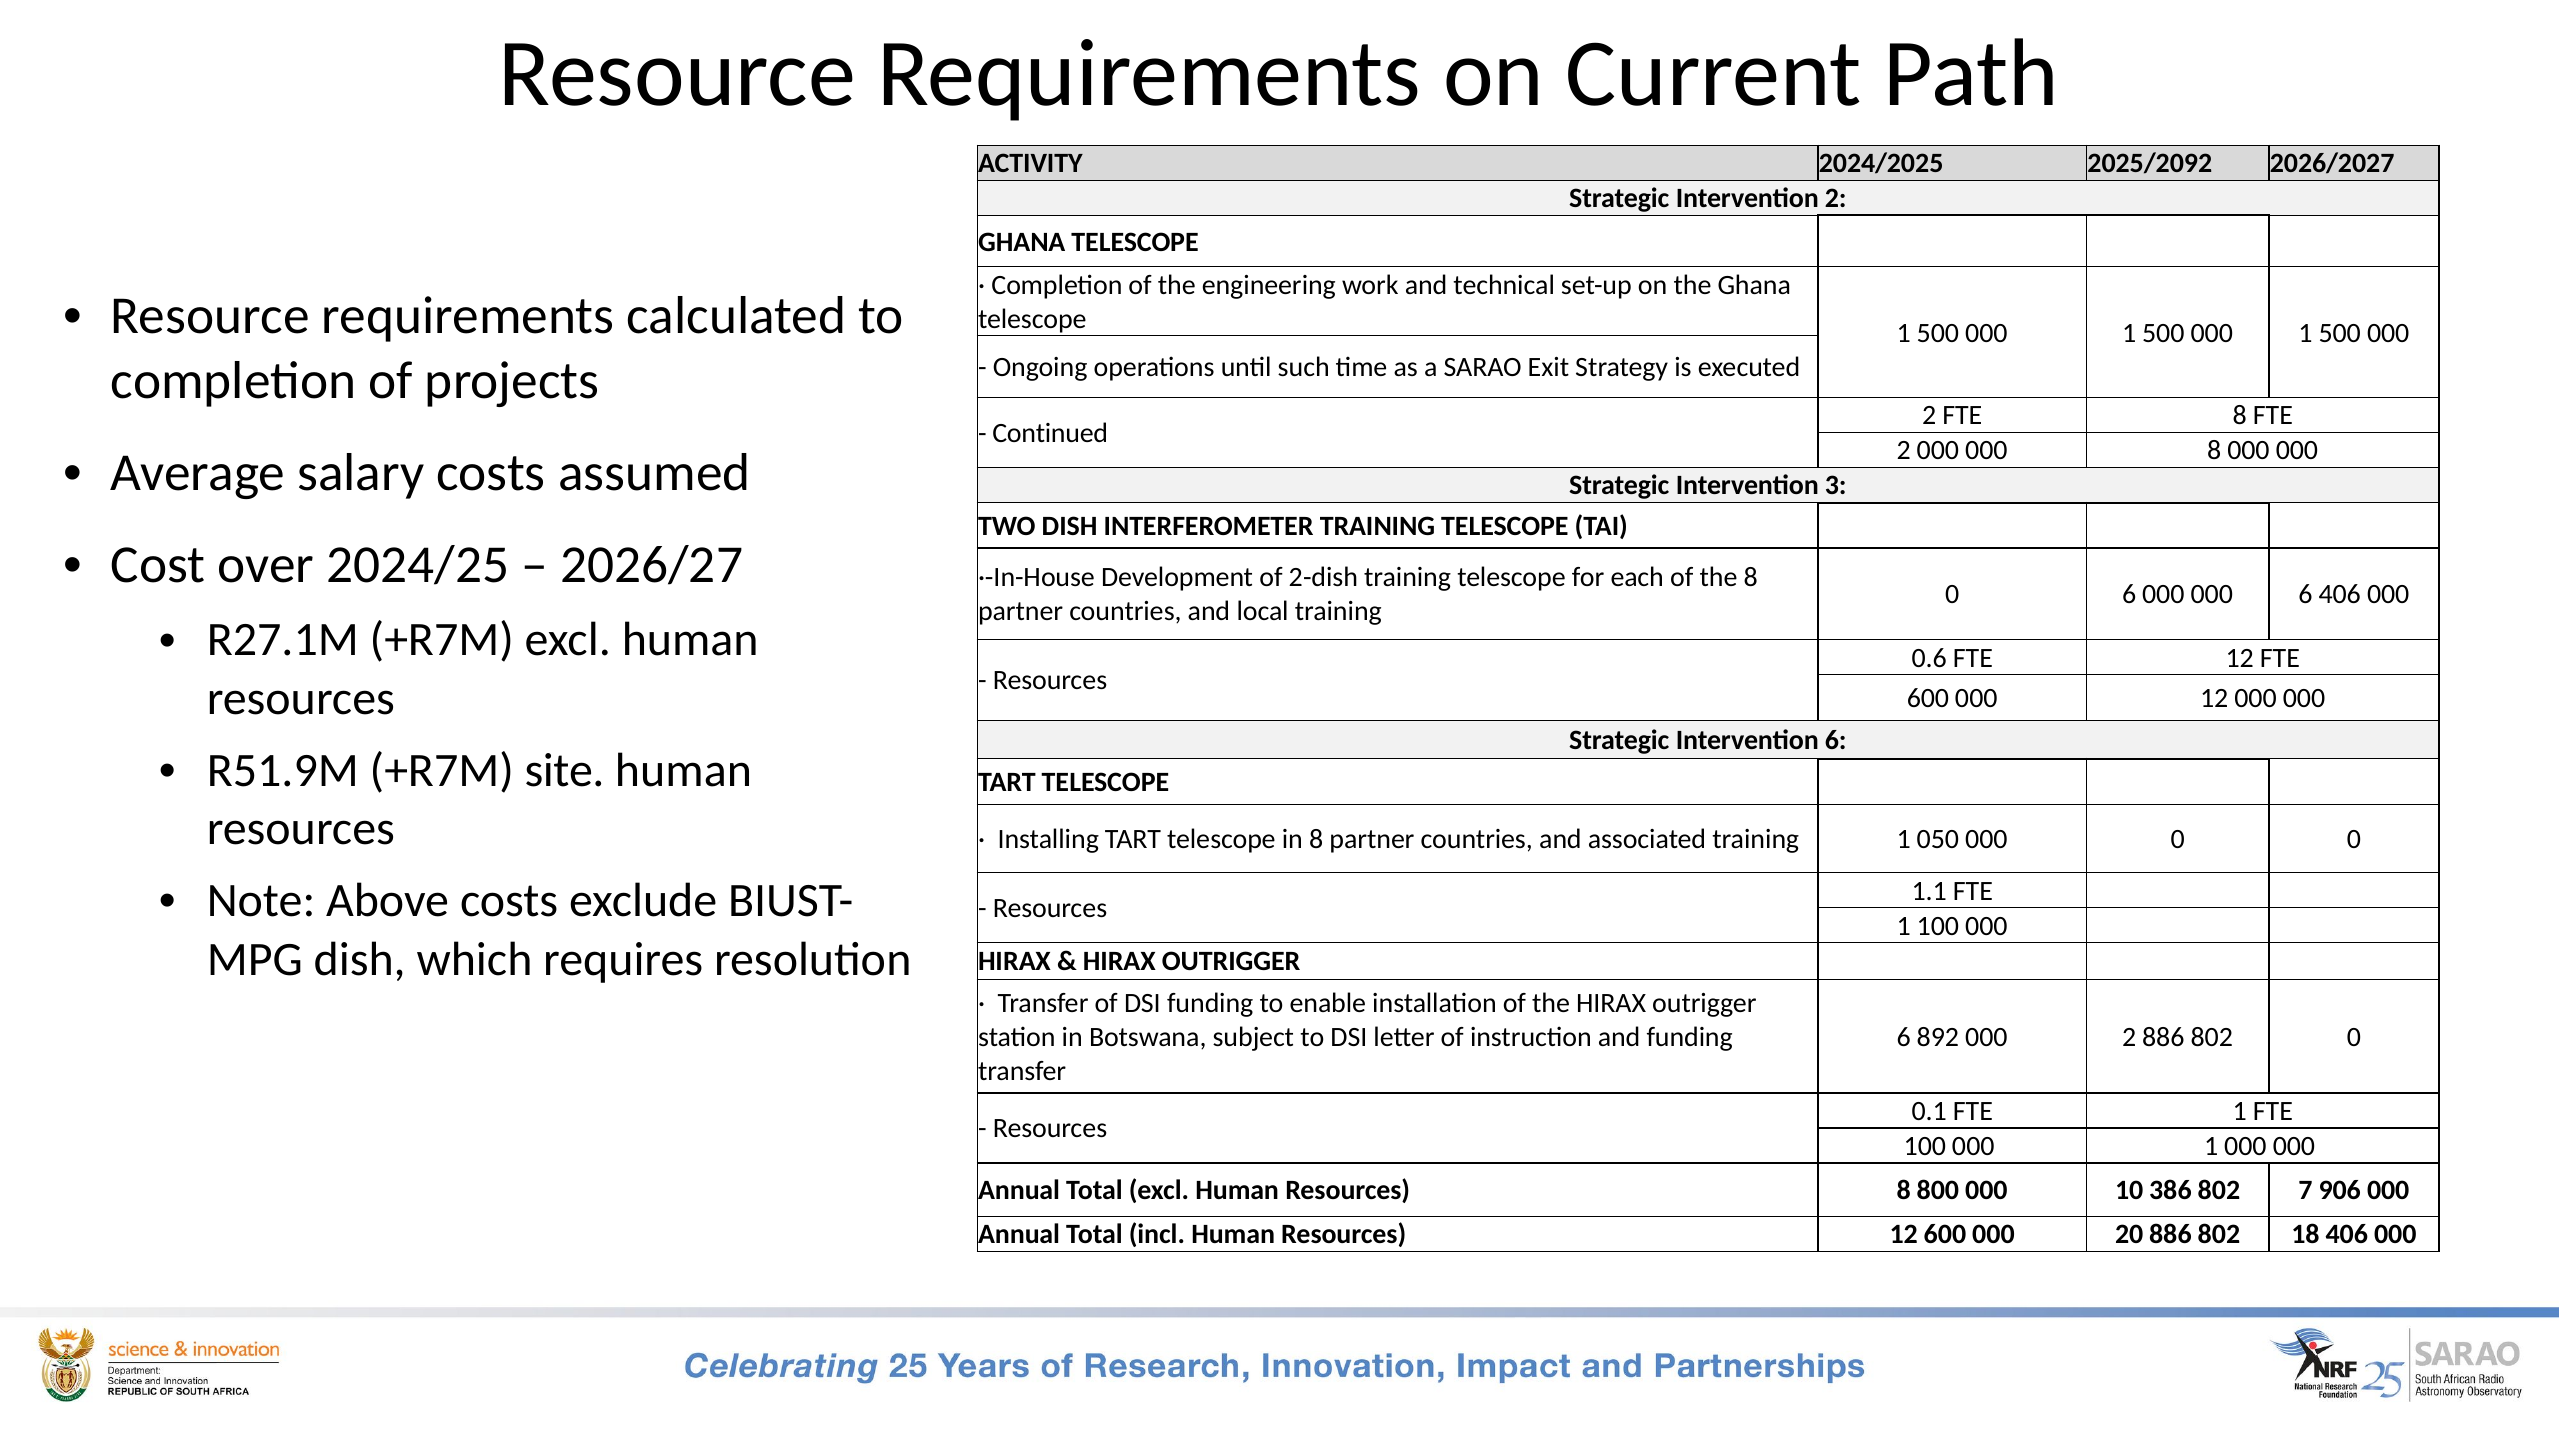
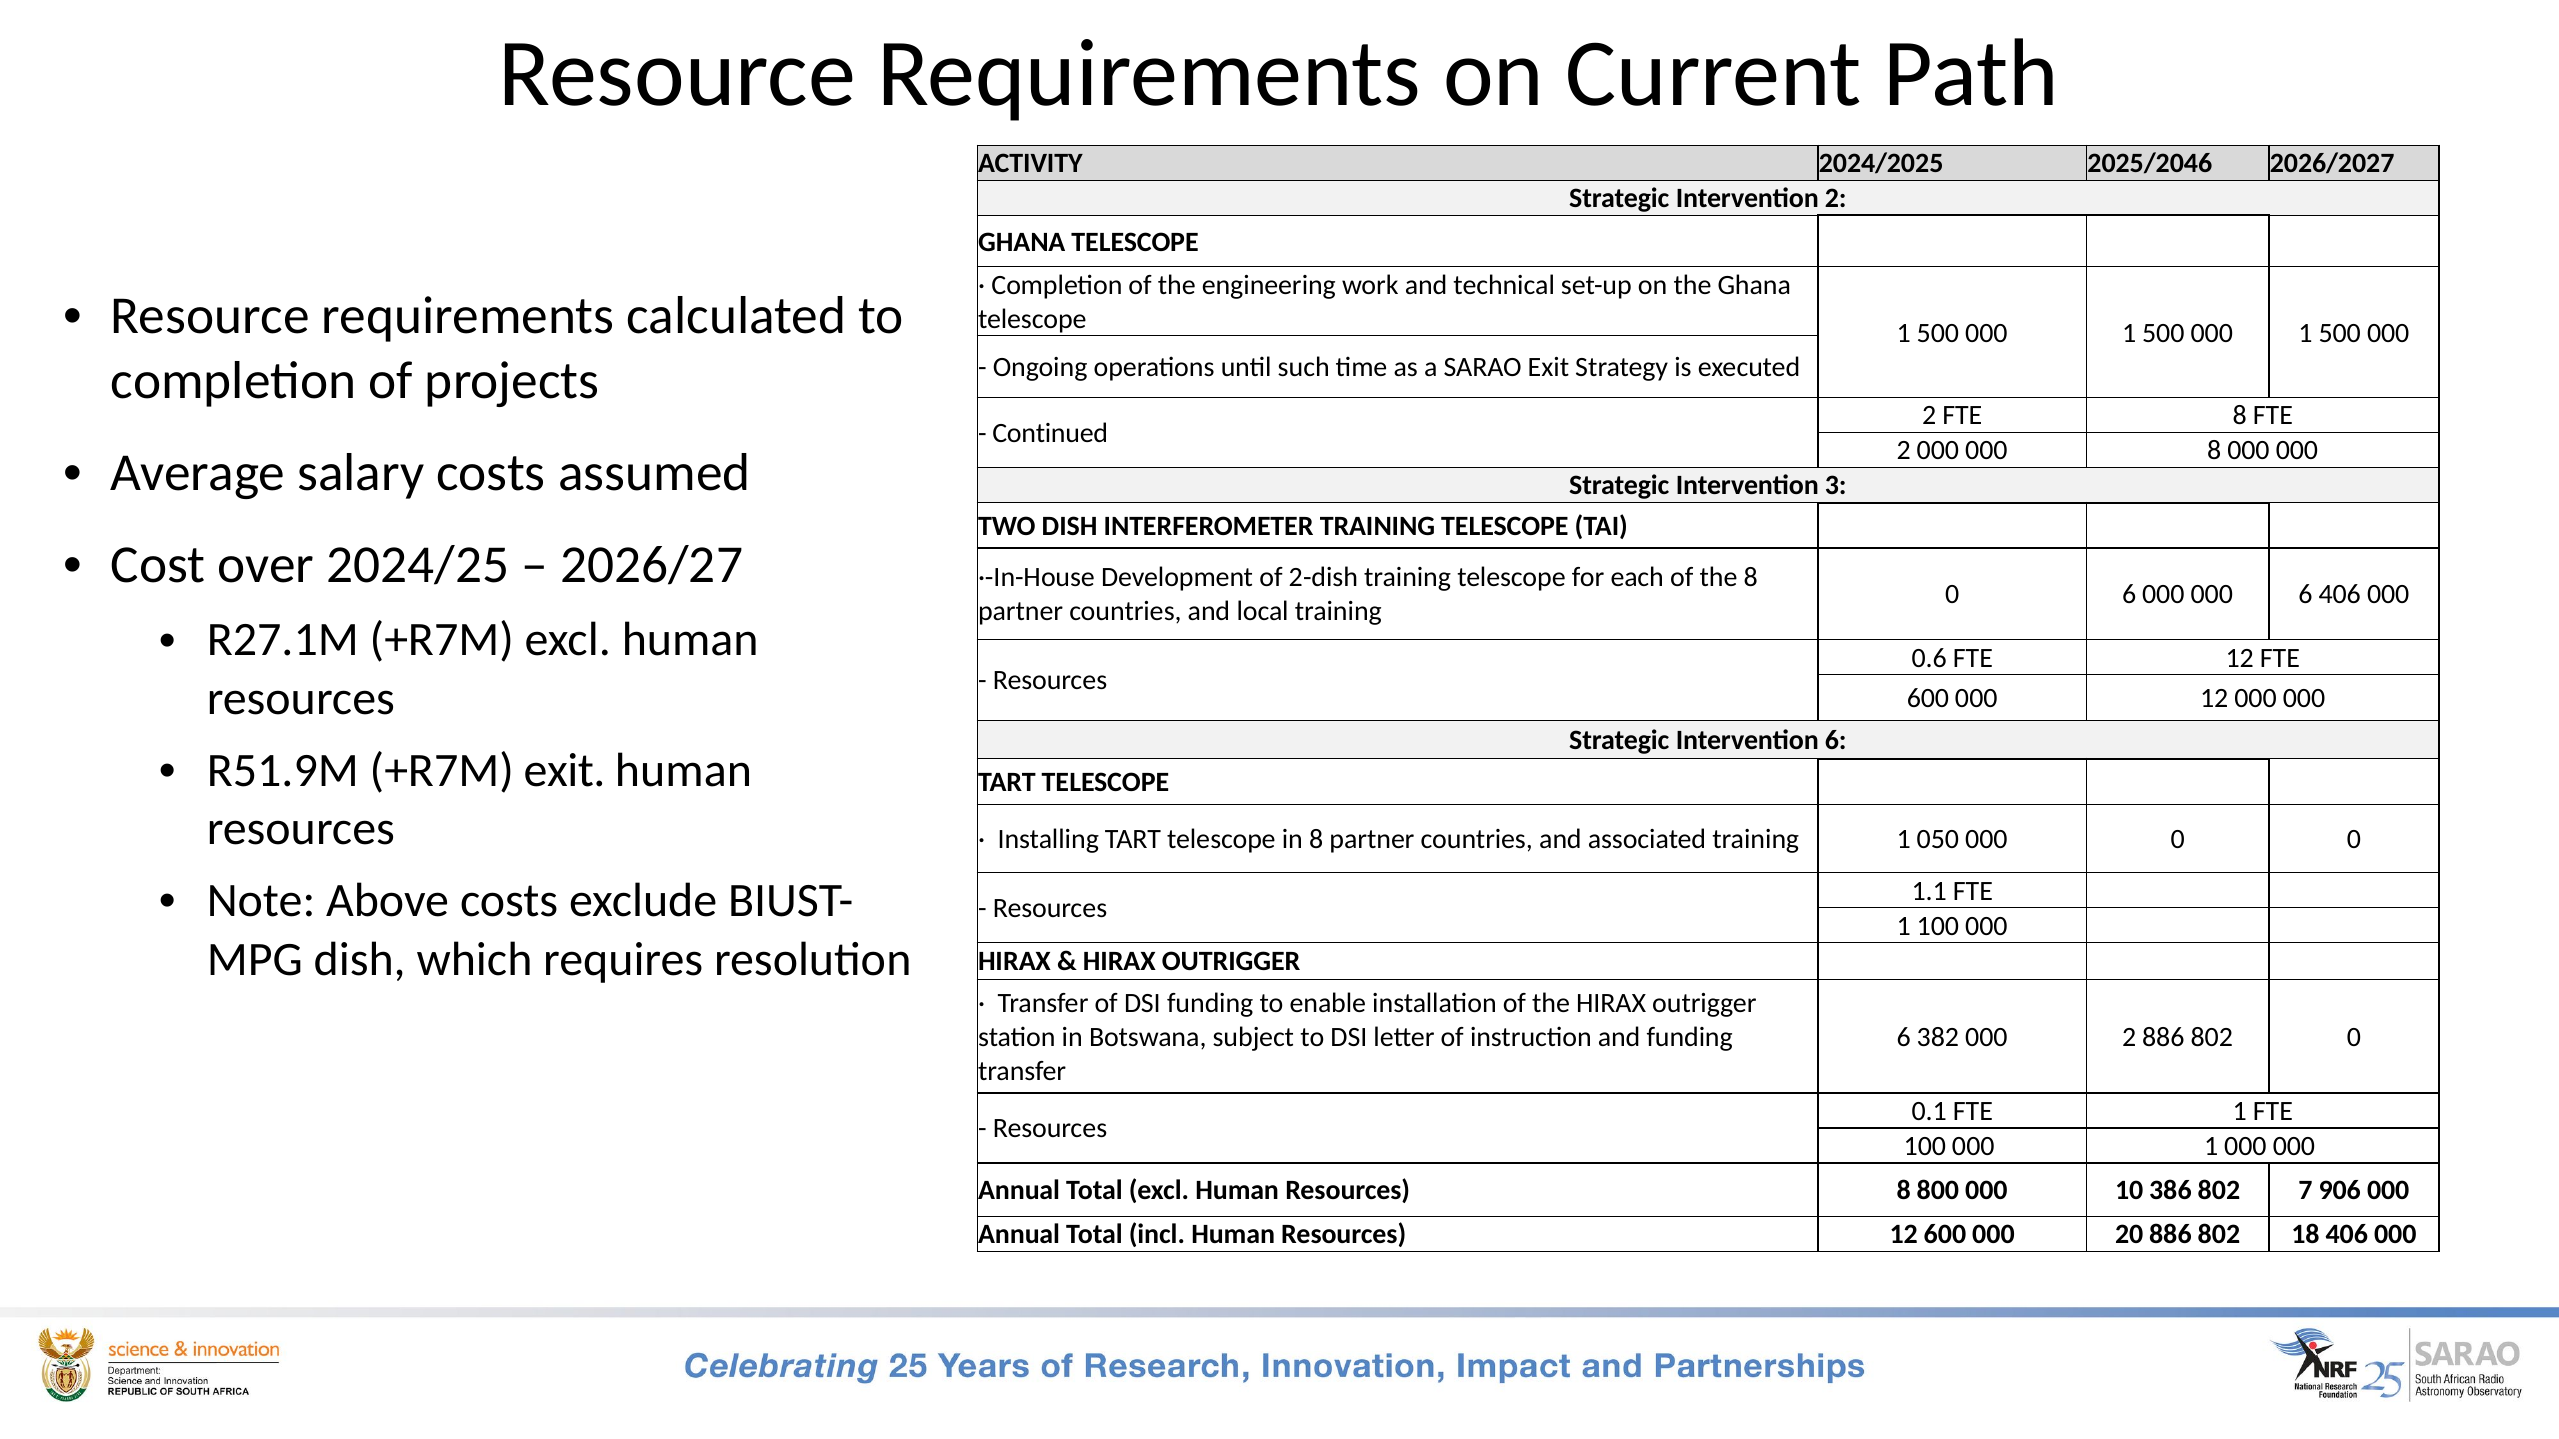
2025/2092: 2025/2092 -> 2025/2046 (2150, 164)
+R7M site: site -> exit (565, 771)
892: 892 -> 382 (1938, 1037)
